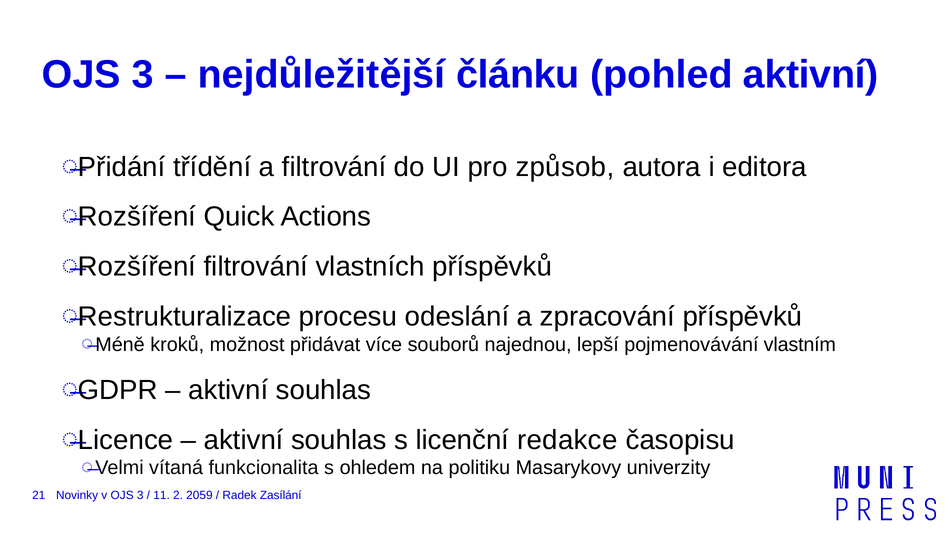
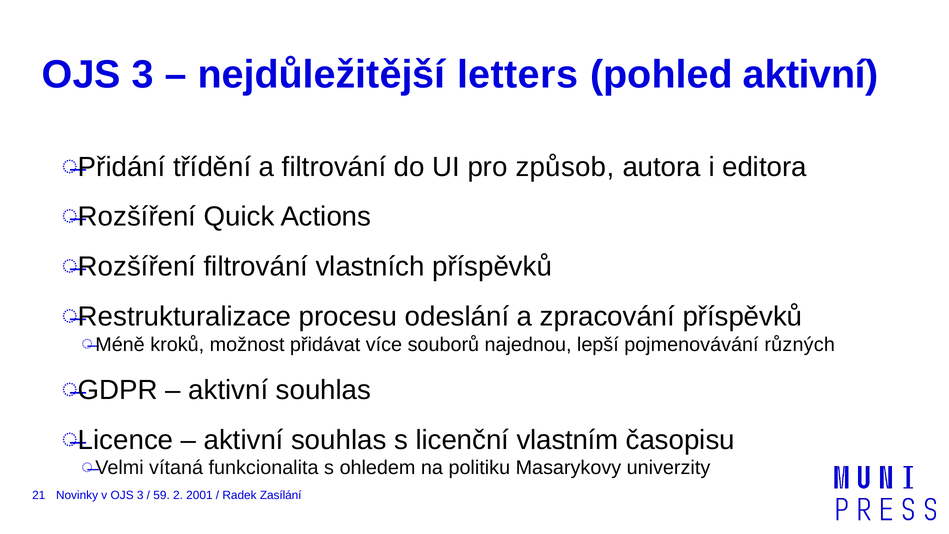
článku: článku -> letters (518, 75)
vlastním: vlastním -> různých (800, 344)
redakce: redakce -> vlastním (568, 440)
11: 11 -> 59 (162, 495)
2059: 2059 -> 2001 (199, 495)
